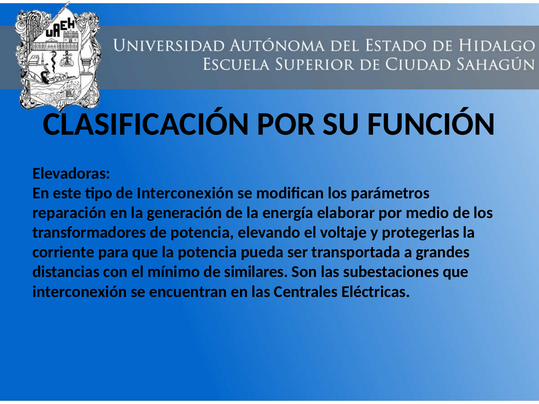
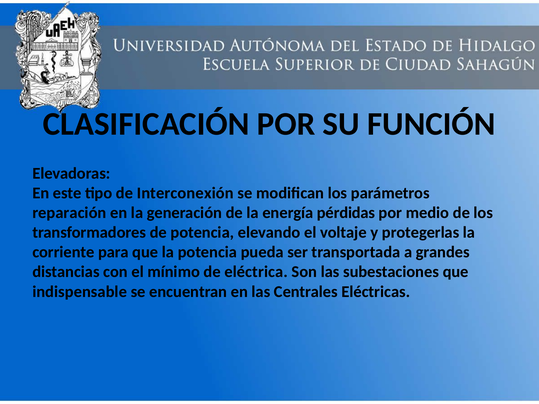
elaborar: elaborar -> pérdidas (346, 213)
similares: similares -> eléctrica (256, 272)
interconexión: interconexión -> indispensable (80, 292)
